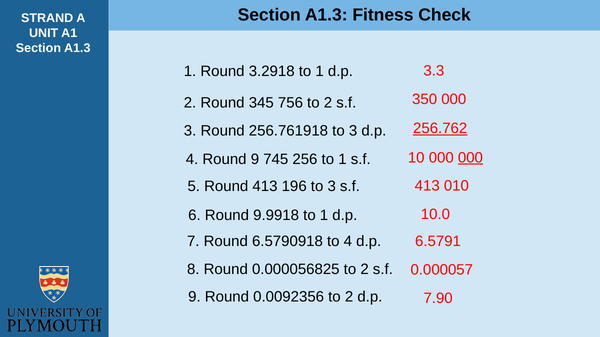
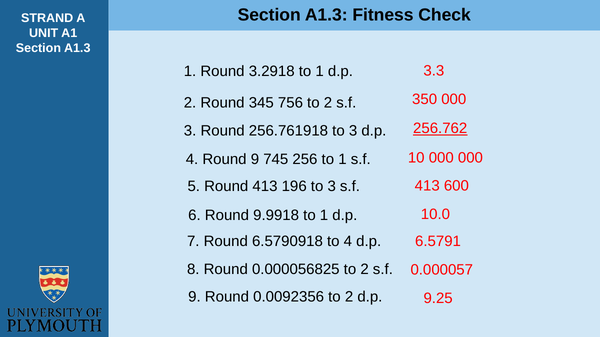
000 underline: present -> none (470, 158)
010: 010 -> 600 (456, 186)
7.90: 7.90 -> 9.25 (438, 299)
